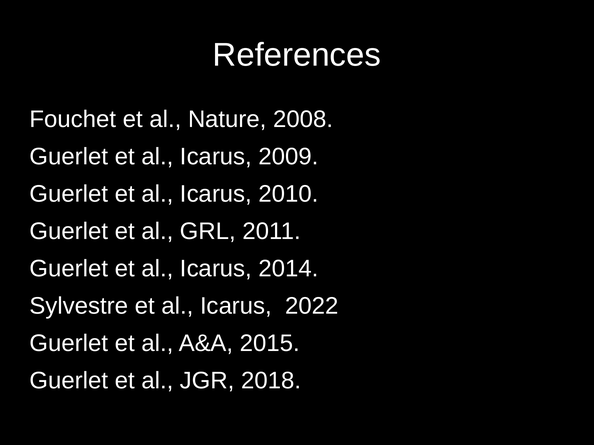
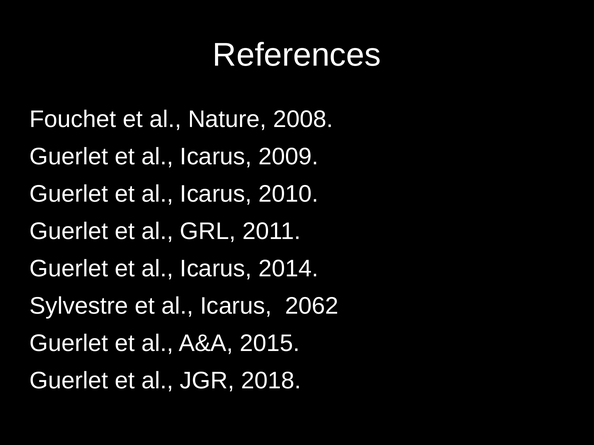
2022: 2022 -> 2062 (312, 306)
